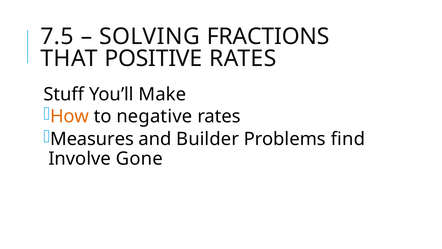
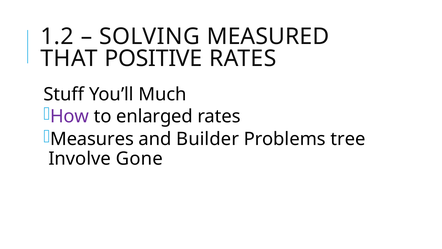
7.5: 7.5 -> 1.2 (57, 36)
FRACTIONS: FRACTIONS -> MEASURED (268, 36)
Make: Make -> Much (163, 94)
How colour: orange -> purple (70, 116)
negative: negative -> enlarged (155, 116)
find: find -> tree (348, 139)
